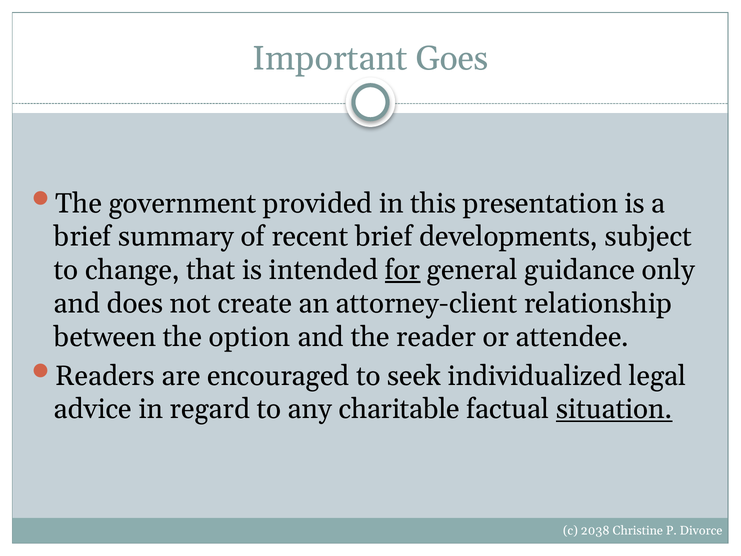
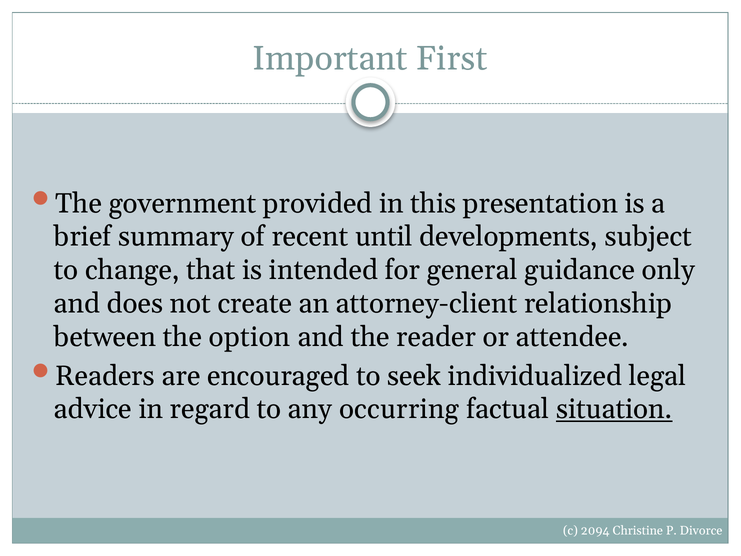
Goes: Goes -> First (452, 58)
recent brief: brief -> until (384, 237)
for underline: present -> none (403, 270)
charitable: charitable -> occurring (399, 409)
2038: 2038 -> 2094 (595, 531)
